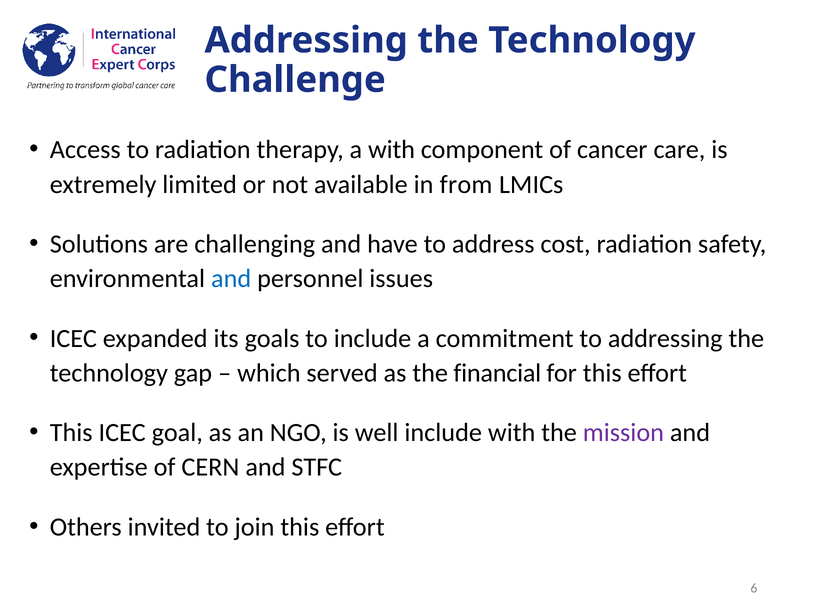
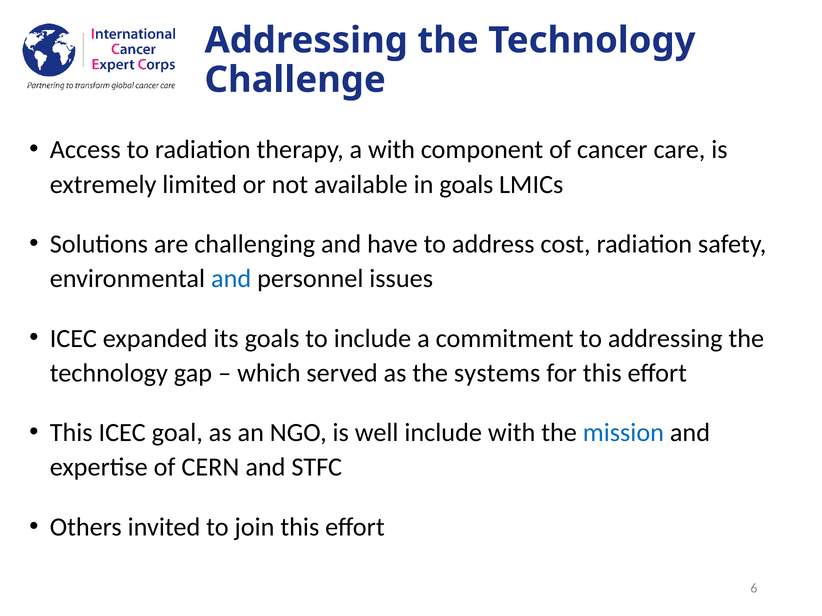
in from: from -> goals (466, 185)
financial: financial -> systems (497, 373)
mission colour: purple -> blue (623, 433)
